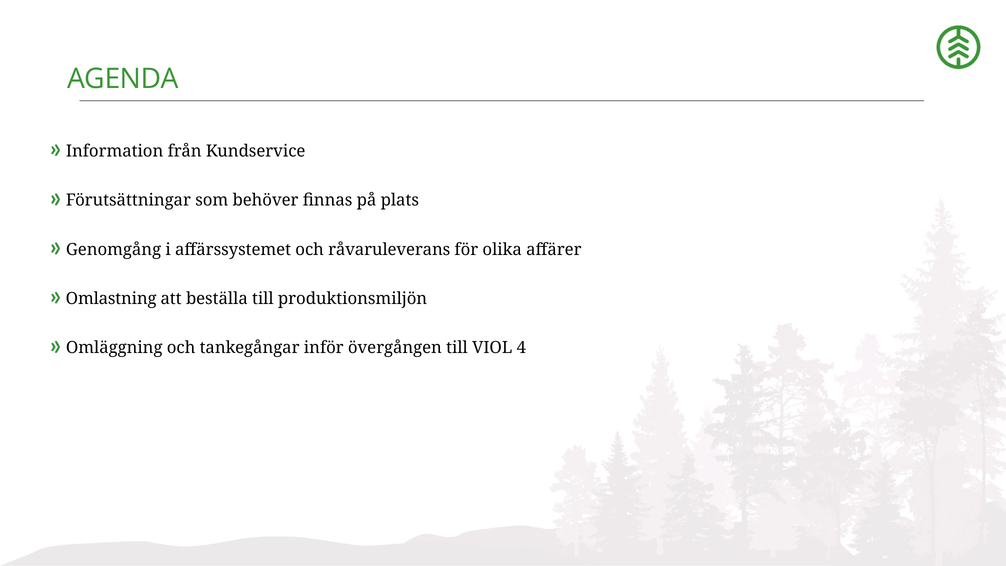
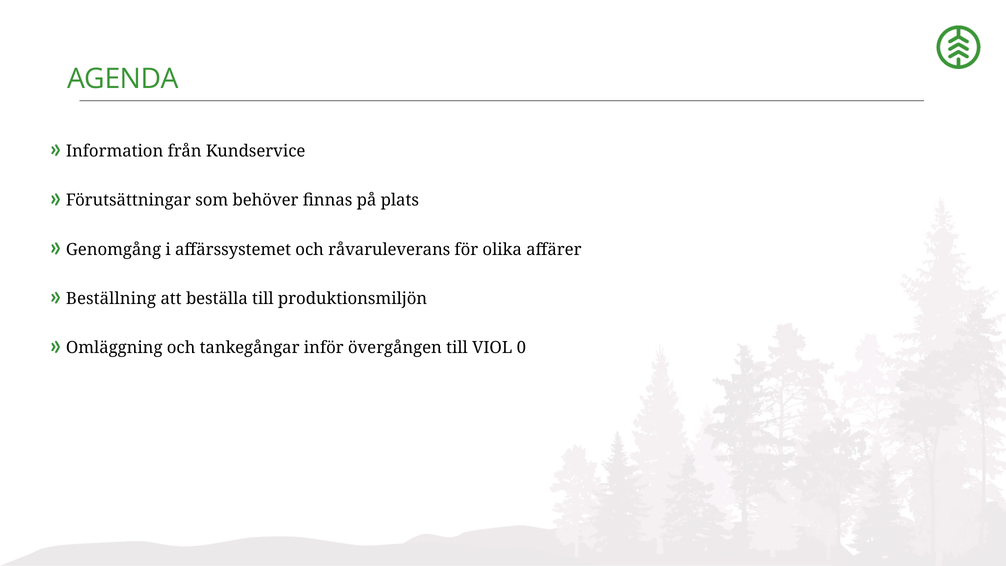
Omlastning: Omlastning -> Beställning (111, 299)
4: 4 -> 0 (521, 348)
